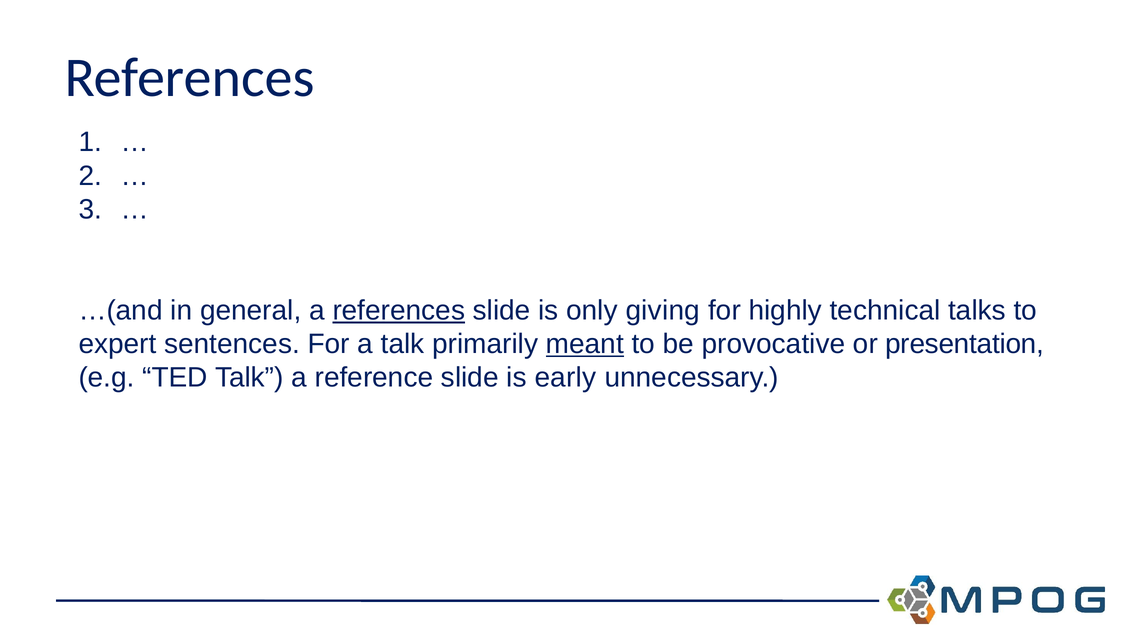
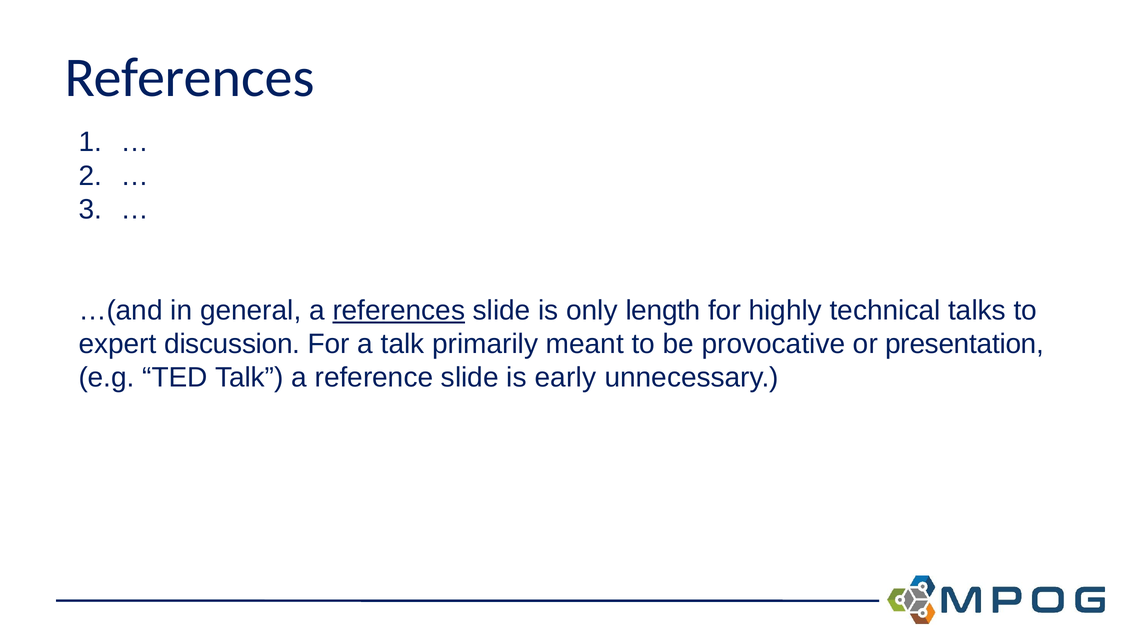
giving: giving -> length (663, 310)
sentences: sentences -> discussion (232, 344)
meant underline: present -> none (585, 344)
